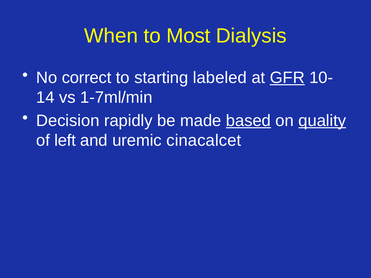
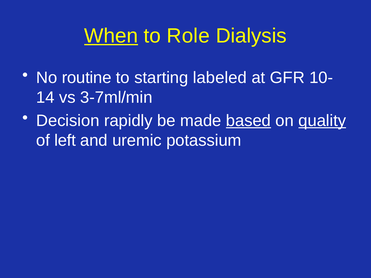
When underline: none -> present (111, 36)
Most: Most -> Role (188, 36)
correct: correct -> routine (87, 78)
GFR underline: present -> none (287, 78)
1-7ml/min: 1-7ml/min -> 3-7ml/min (116, 98)
cinacalcet: cinacalcet -> potassium (204, 141)
